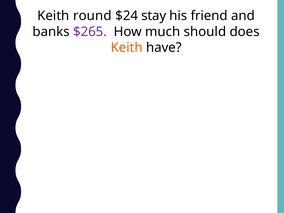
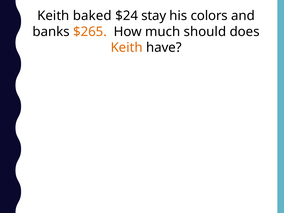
round: round -> baked (92, 16)
friend: friend -> colors (209, 16)
$265 colour: purple -> orange (90, 32)
